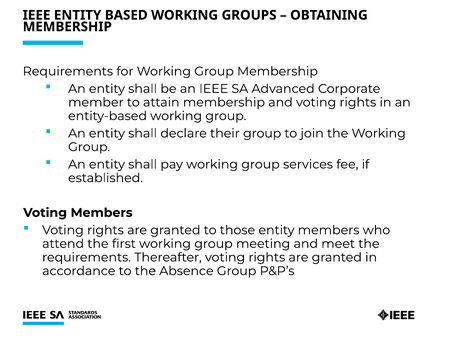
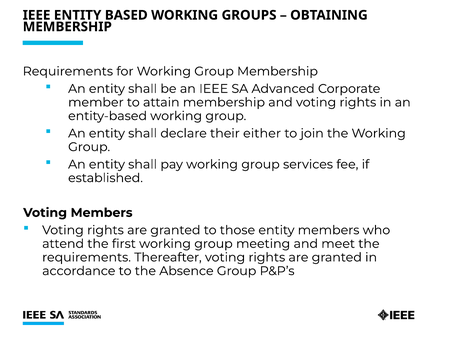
their group: group -> either (262, 134)
